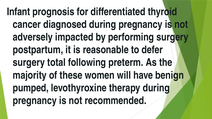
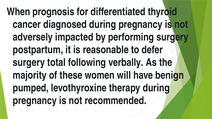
Infant: Infant -> When (18, 12)
preterm: preterm -> verbally (126, 63)
